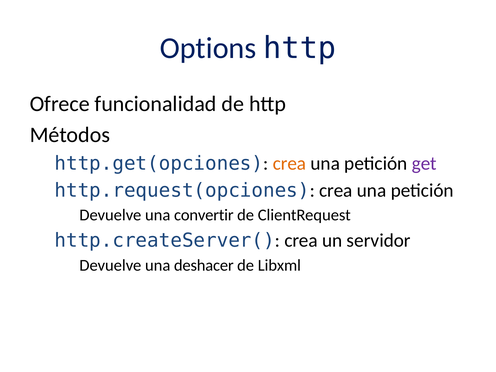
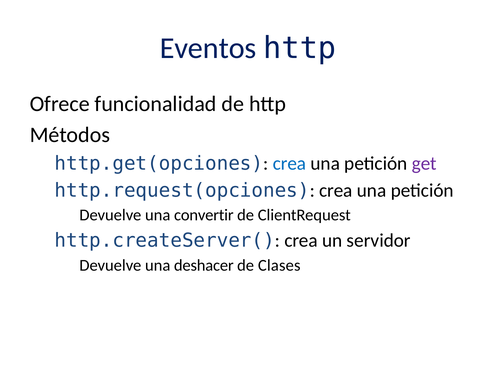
Options: Options -> Eventos (208, 48)
crea colour: orange -> blue (290, 163)
Libxml: Libxml -> Clases (279, 265)
